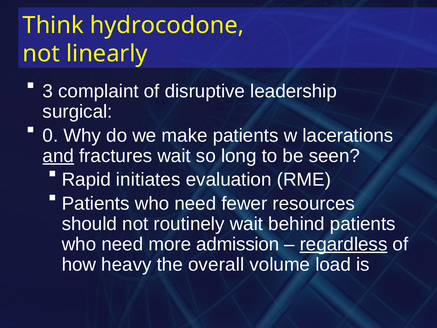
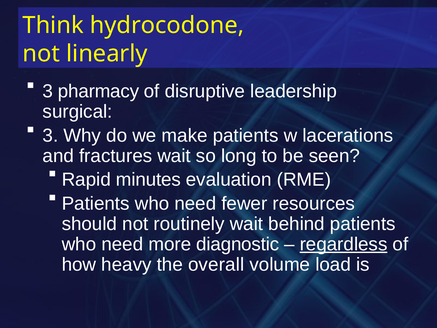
complaint: complaint -> pharmacy (99, 91)
0: 0 -> 3 (50, 135)
and underline: present -> none (58, 156)
initiates: initiates -> minutes (148, 180)
admission: admission -> diagnostic (238, 244)
